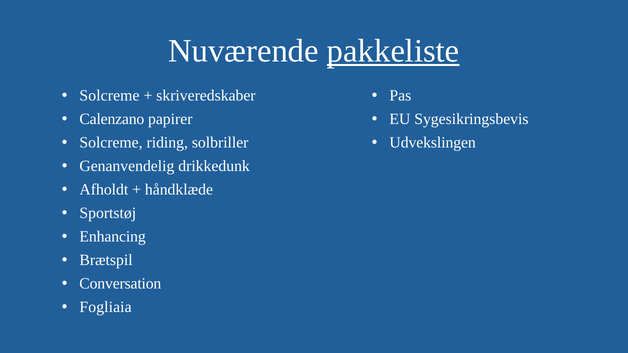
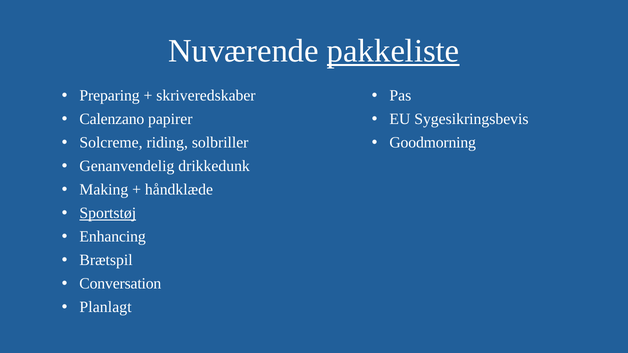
Solcreme: Solcreme -> Preparing (110, 96)
Udvekslingen: Udvekslingen -> Goodmorning (433, 143)
Afholdt: Afholdt -> Making (104, 190)
Sportstøj underline: none -> present (108, 213)
Fogliaia: Fogliaia -> Planlagt (106, 307)
